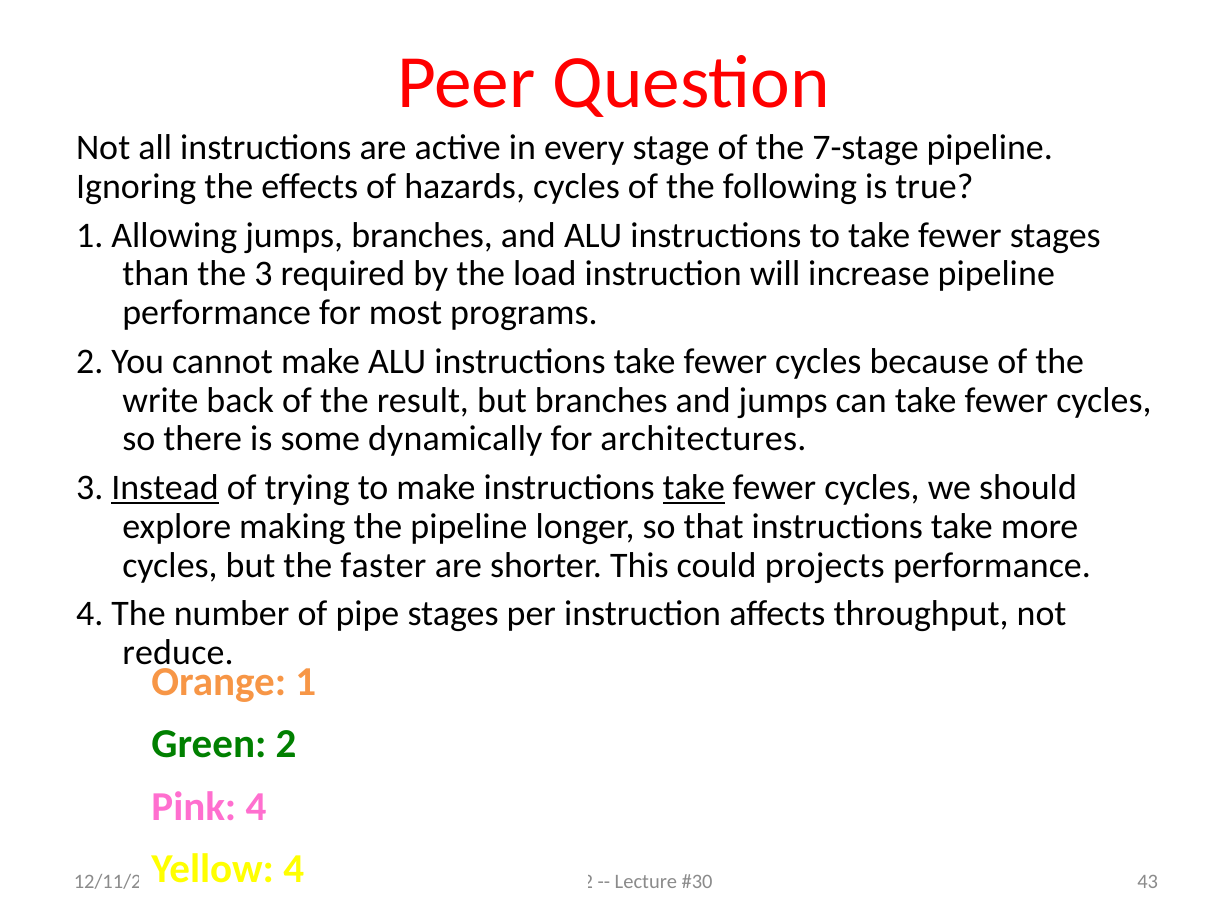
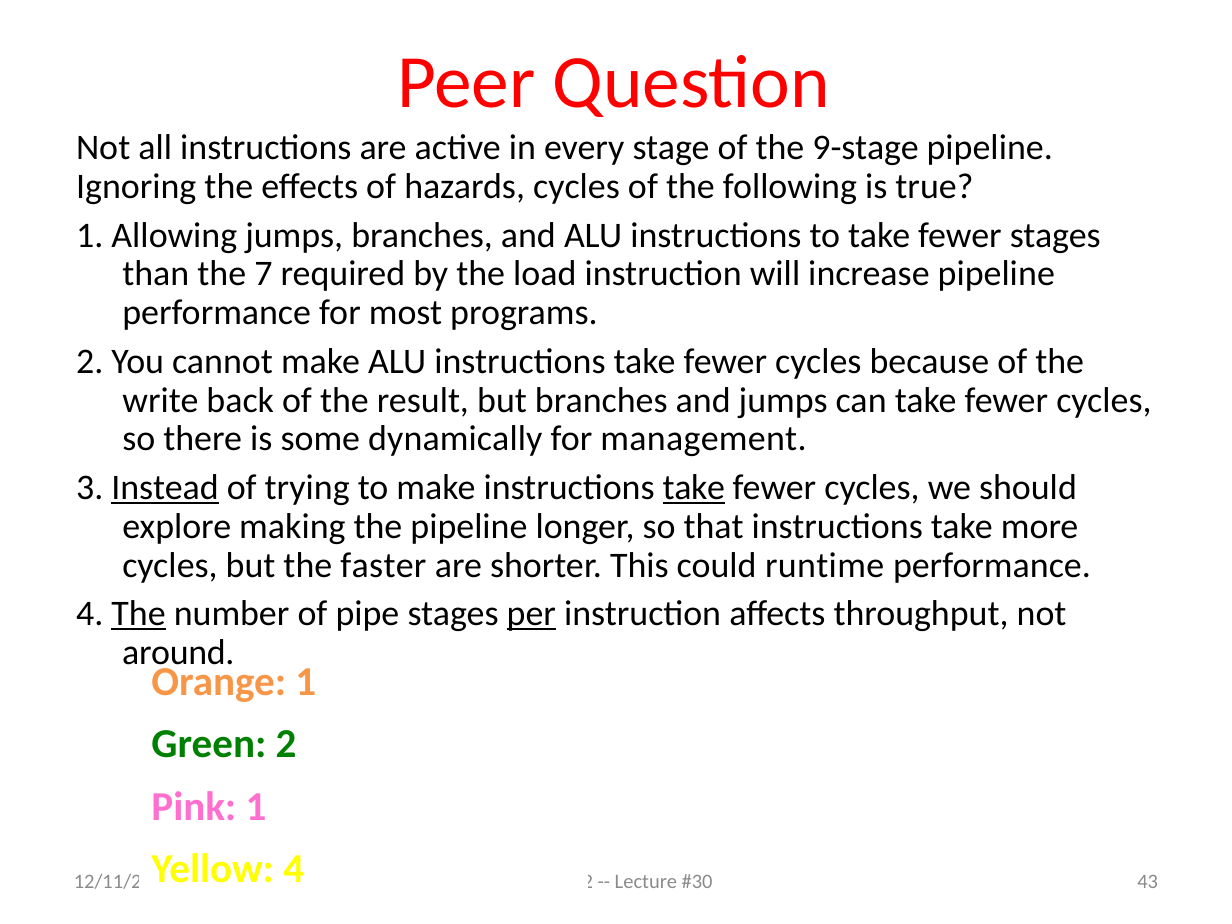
7-stage: 7-stage -> 9-stage (866, 148)
the 3: 3 -> 7 (263, 274)
architectures: architectures -> management (703, 439)
projects: projects -> runtime (825, 565)
The underline: none -> present (139, 614)
per underline: none -> present (531, 614)
reduce: reduce -> around (178, 653)
Pink 4: 4 -> 1 (256, 807)
